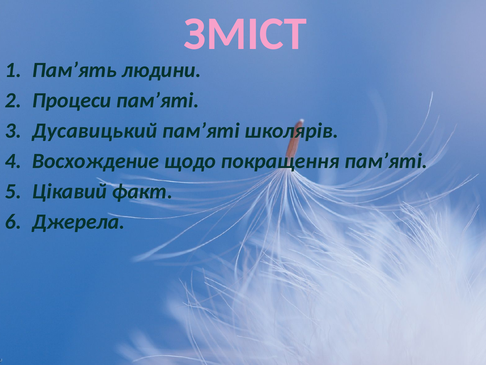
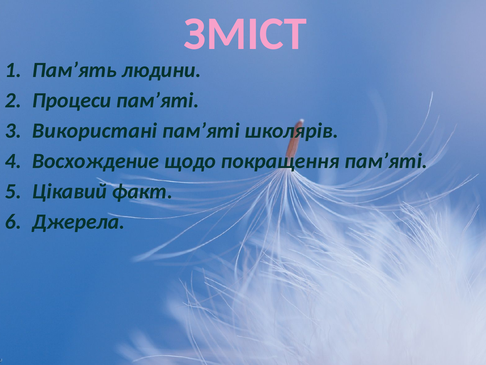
Дусавицький: Дусавицький -> Використані (95, 131)
